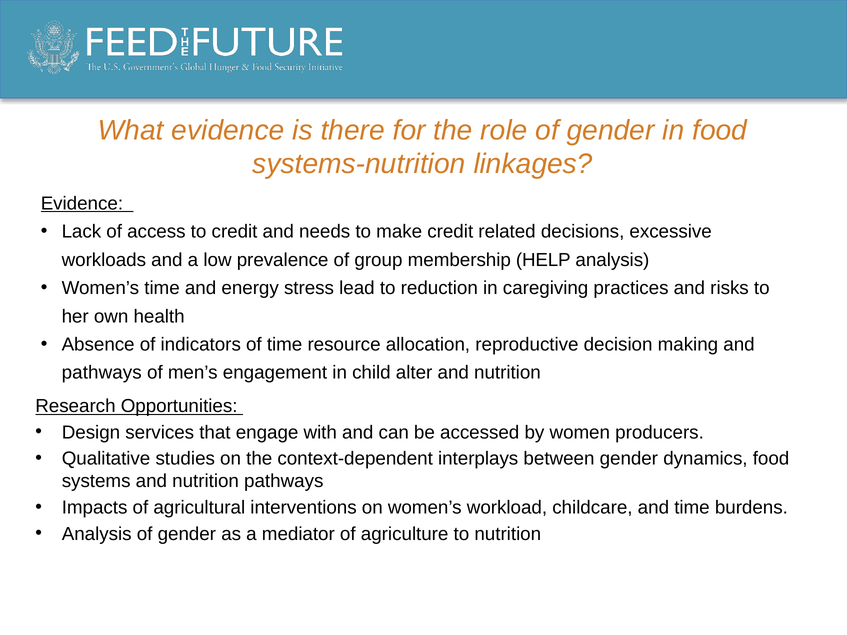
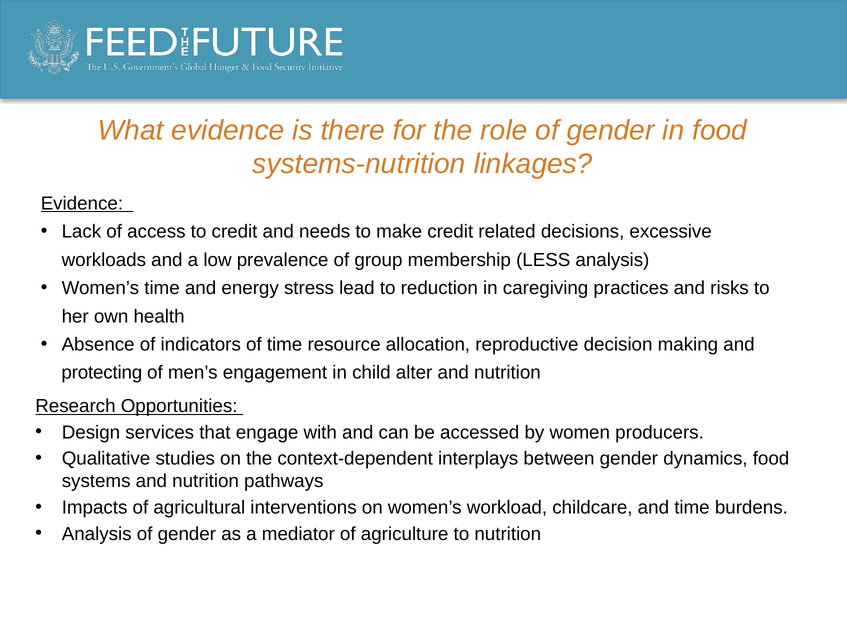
HELP: HELP -> LESS (543, 260)
pathways: pathways -> protecting (102, 373)
